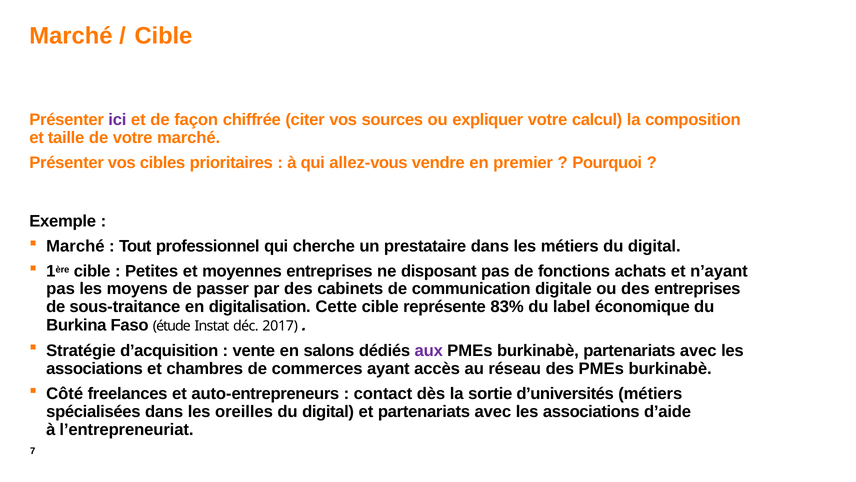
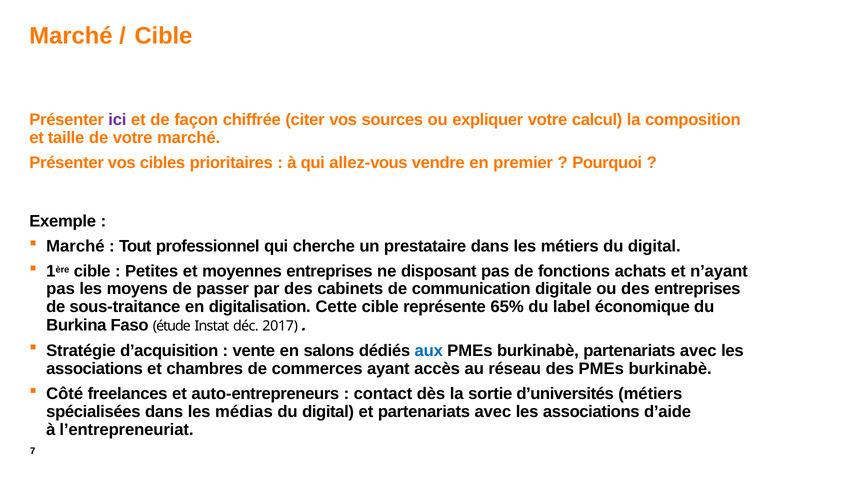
83%: 83% -> 65% (507, 306)
aux colour: purple -> blue (429, 350)
oreilles: oreilles -> médias (244, 411)
